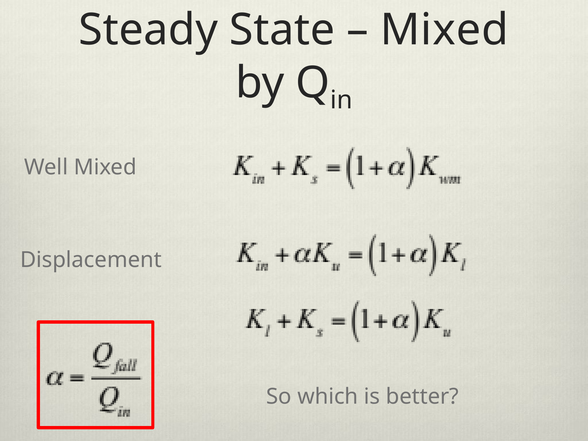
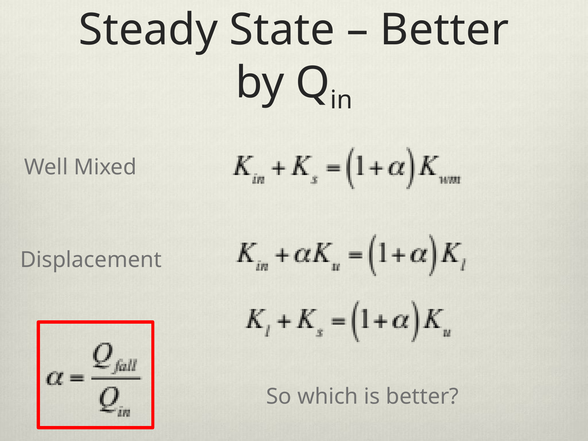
Mixed: Mixed -> Better (444, 30)
